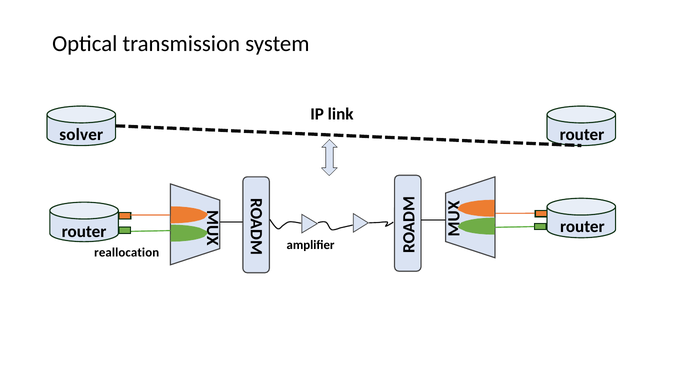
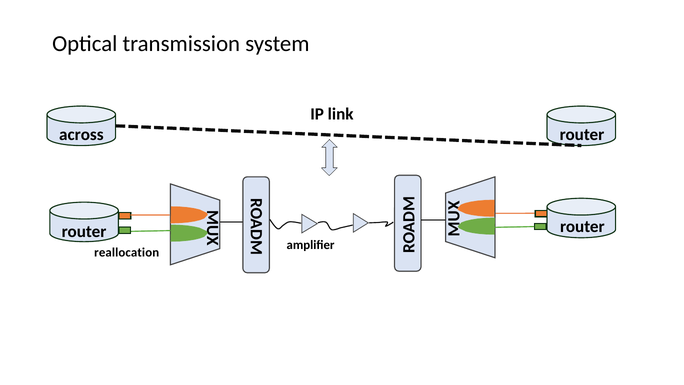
solver: solver -> across (81, 134)
